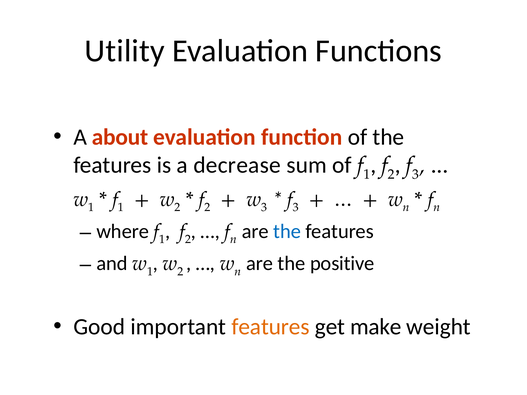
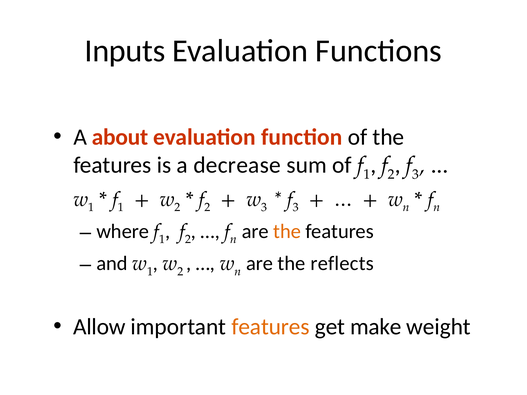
Utility: Utility -> Inputs (125, 51)
the colour: blue -> orange (287, 232)
positive: positive -> reflects (342, 264)
Good: Good -> Allow (99, 327)
